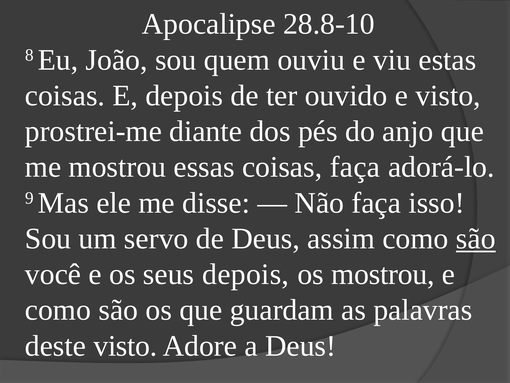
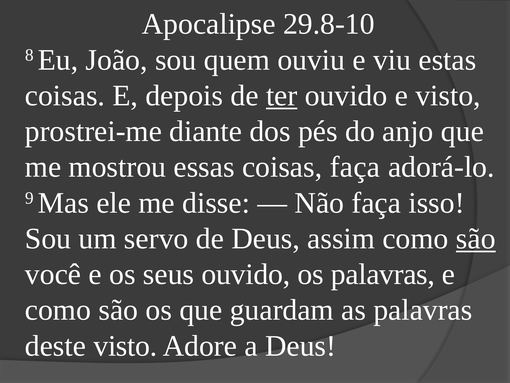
28.8-10: 28.8-10 -> 29.8-10 (329, 24)
ter underline: none -> present (282, 96)
seus depois: depois -> ouvido (246, 274)
os mostrou: mostrou -> palavras (383, 274)
